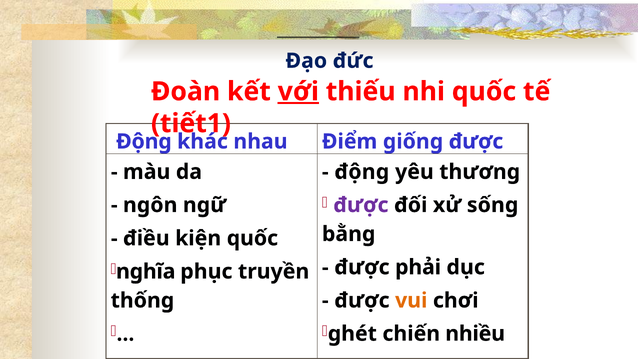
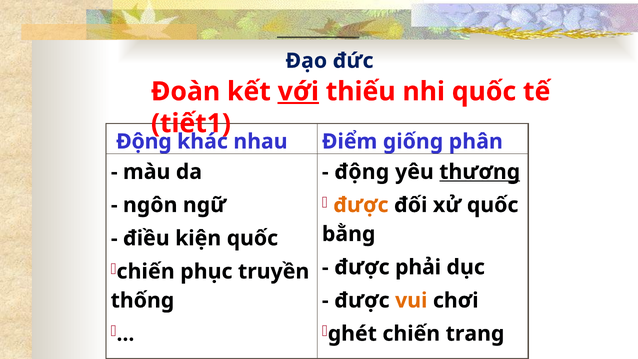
giống được: được -> phân (476, 141)
thương underline: none -> present (480, 172)
được colour: purple -> orange (361, 205)
xử sống: sống -> quốc (493, 205)
nghĩa: nghĩa -> chiến (146, 271)
nhiều: nhiều -> trang (475, 334)
